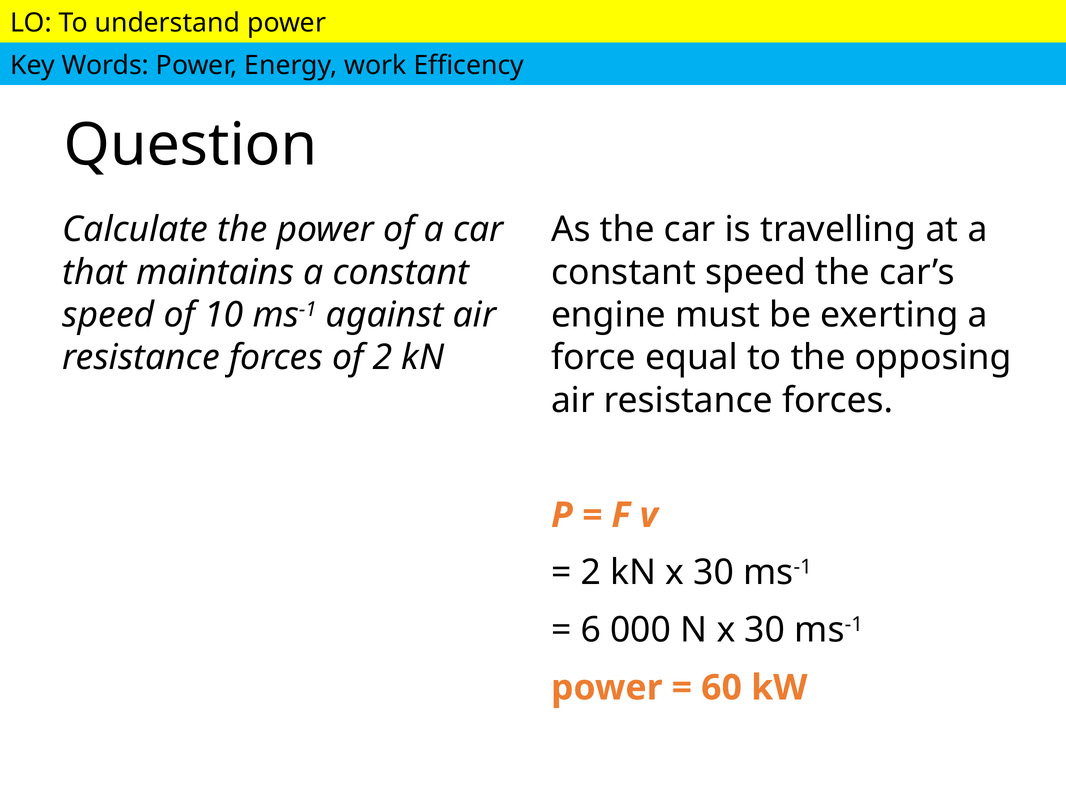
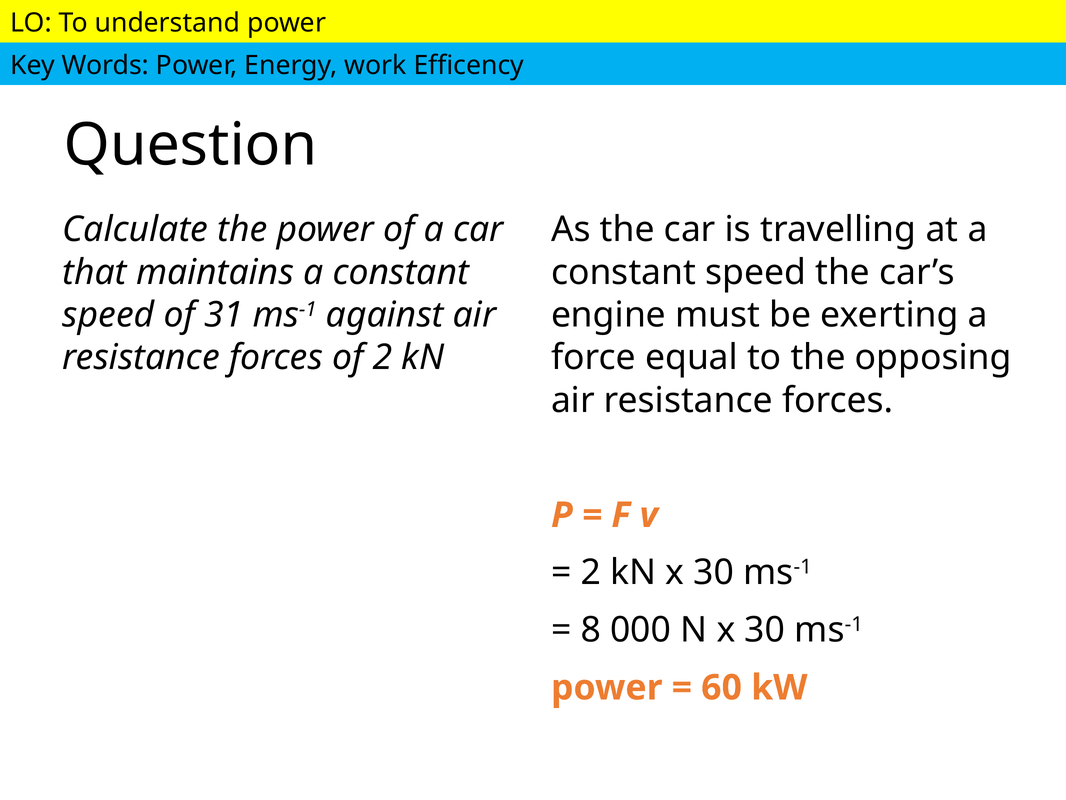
10: 10 -> 31 (224, 315)
6: 6 -> 8 (591, 630)
